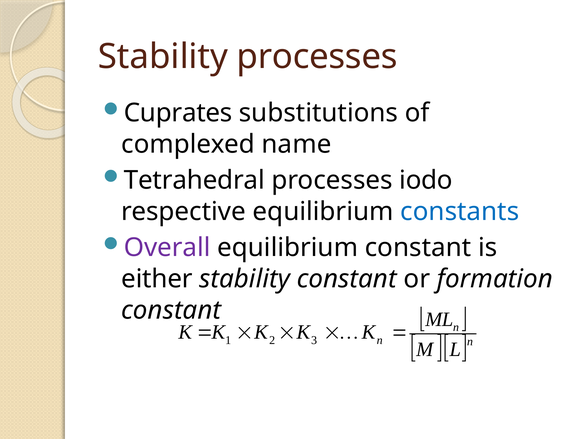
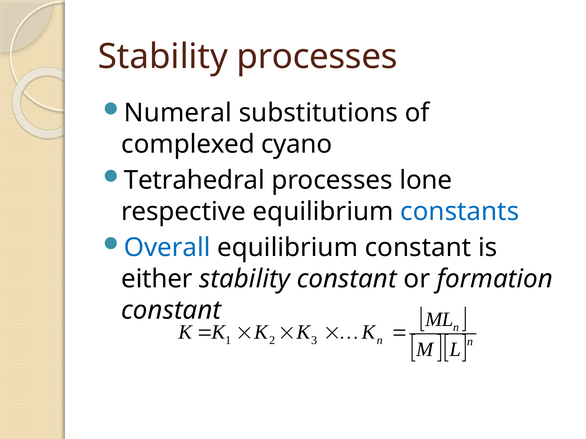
Cuprates: Cuprates -> Numeral (178, 113)
name: name -> cyano (297, 144)
iodo: iodo -> lone (426, 181)
Overall colour: purple -> blue (167, 248)
